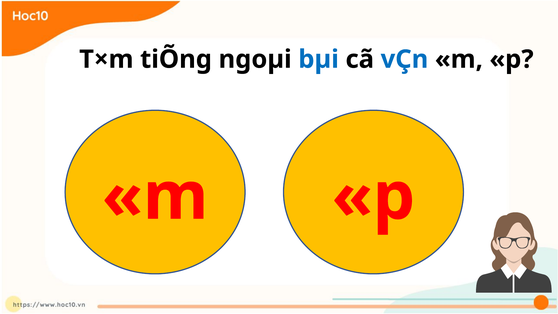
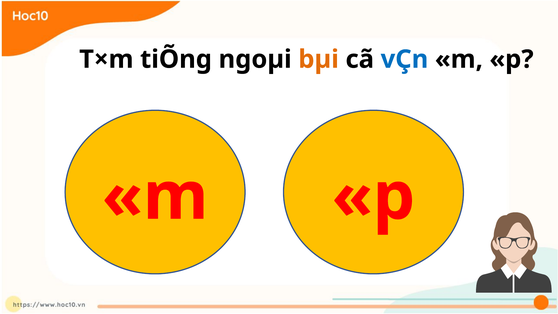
bµi colour: blue -> orange (319, 59)
